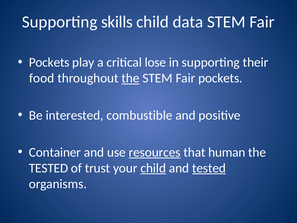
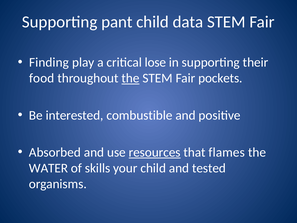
skills: skills -> pant (117, 22)
Pockets: Pockets -> Finding (49, 62)
Container: Container -> Absorbed (55, 152)
human: human -> flames (227, 152)
TESTED: TESTED -> WATER (48, 168)
trust: trust -> skills (98, 168)
child underline: present -> none (153, 168)
tested underline: present -> none (209, 168)
